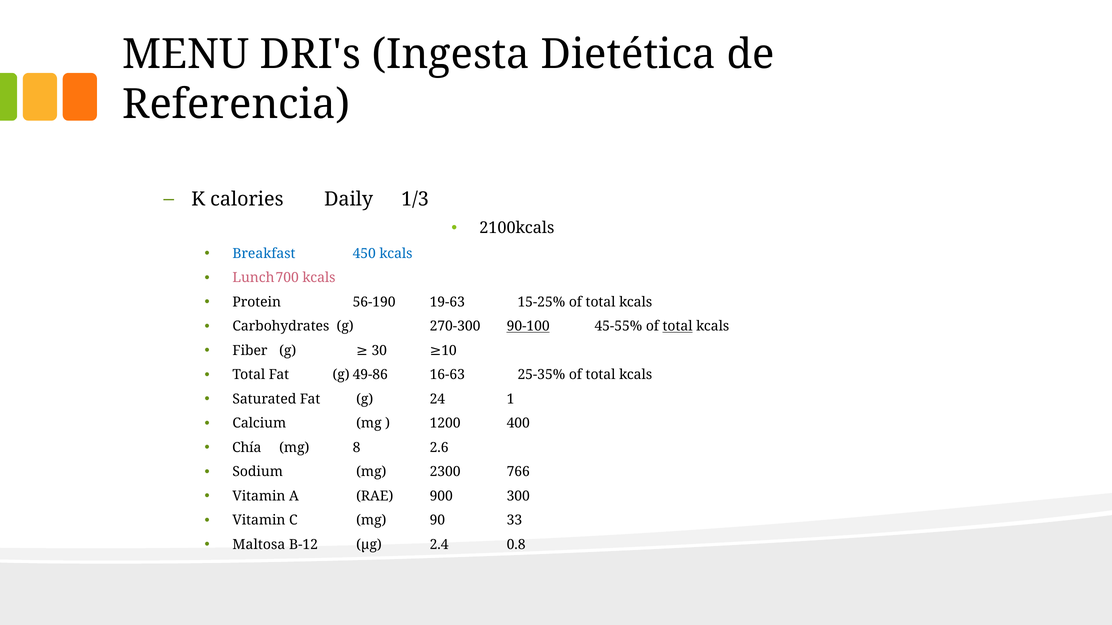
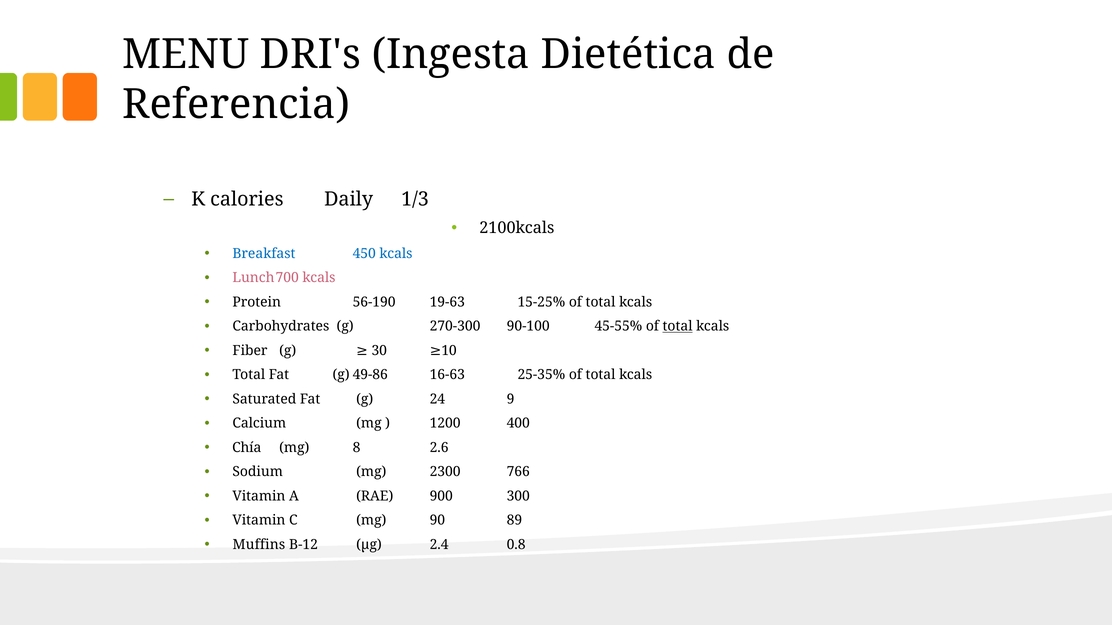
90-100 underline: present -> none (528, 327)
1: 1 -> 9 (511, 399)
33: 33 -> 89 (514, 521)
Maltosa: Maltosa -> Muffins (259, 545)
